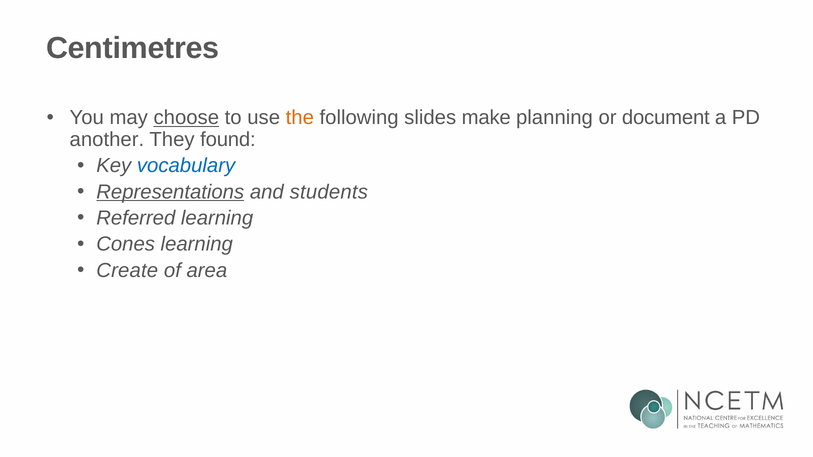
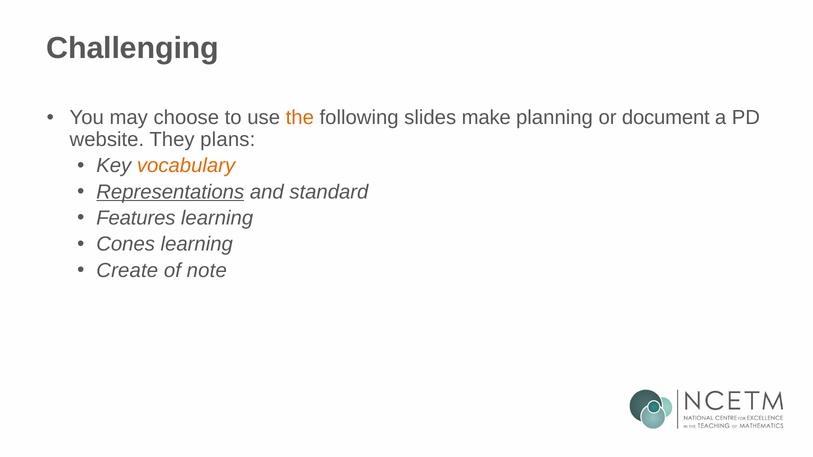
Centimetres: Centimetres -> Challenging (133, 48)
choose underline: present -> none (186, 118)
another: another -> website (107, 140)
found: found -> plans (228, 140)
vocabulary colour: blue -> orange (186, 166)
students: students -> standard (329, 192)
Referred: Referred -> Features (136, 218)
area: area -> note (207, 270)
